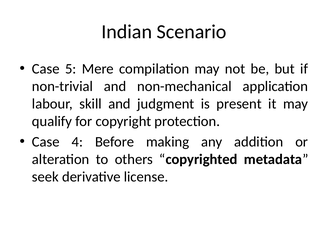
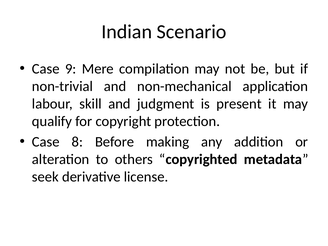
5: 5 -> 9 (71, 69)
4: 4 -> 8 (77, 142)
